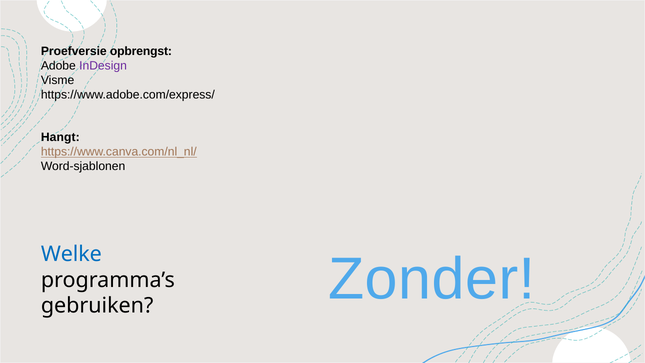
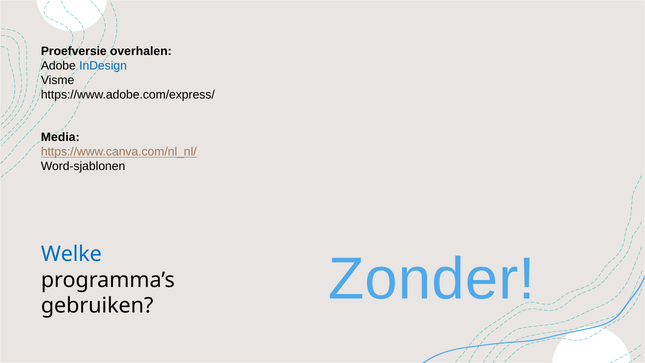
opbrengst: opbrengst -> overhalen (141, 51)
InDesign colour: purple -> blue (103, 66)
Hangt: Hangt -> Media (60, 137)
